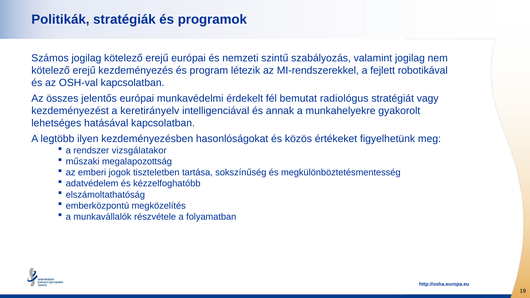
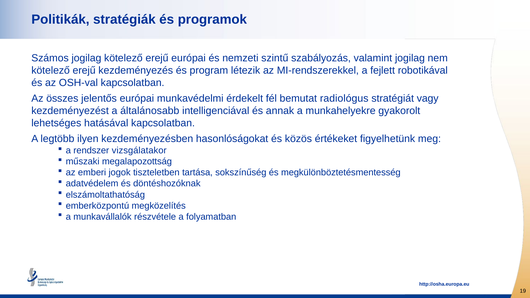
keretirányelv: keretirányelv -> általánosabb (150, 111)
kézzelfoghatóbb: kézzelfoghatóbb -> döntéshozóknak (167, 184)
